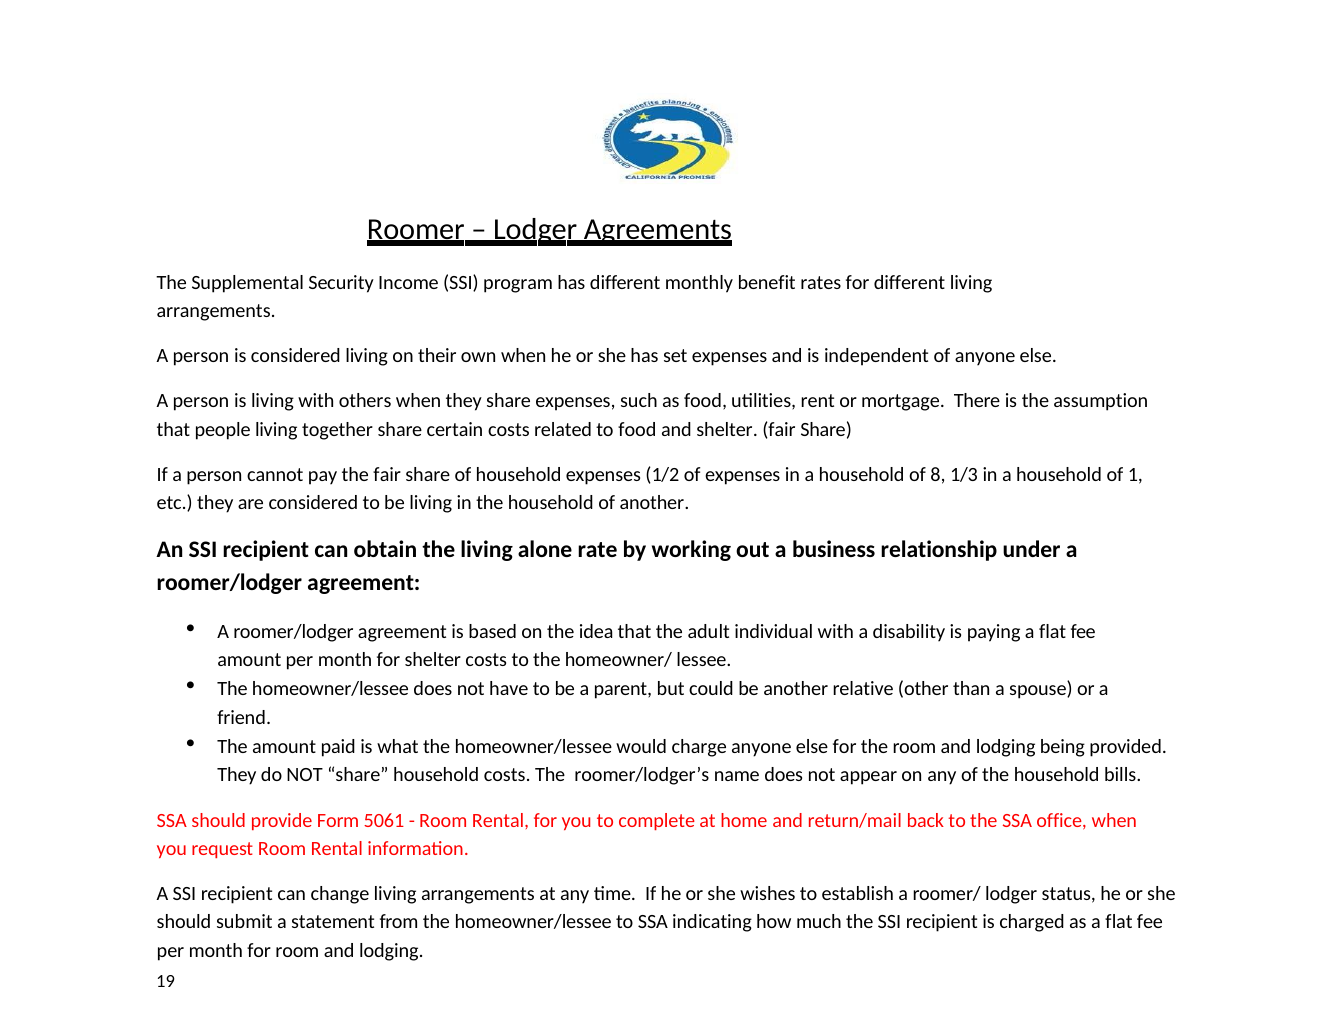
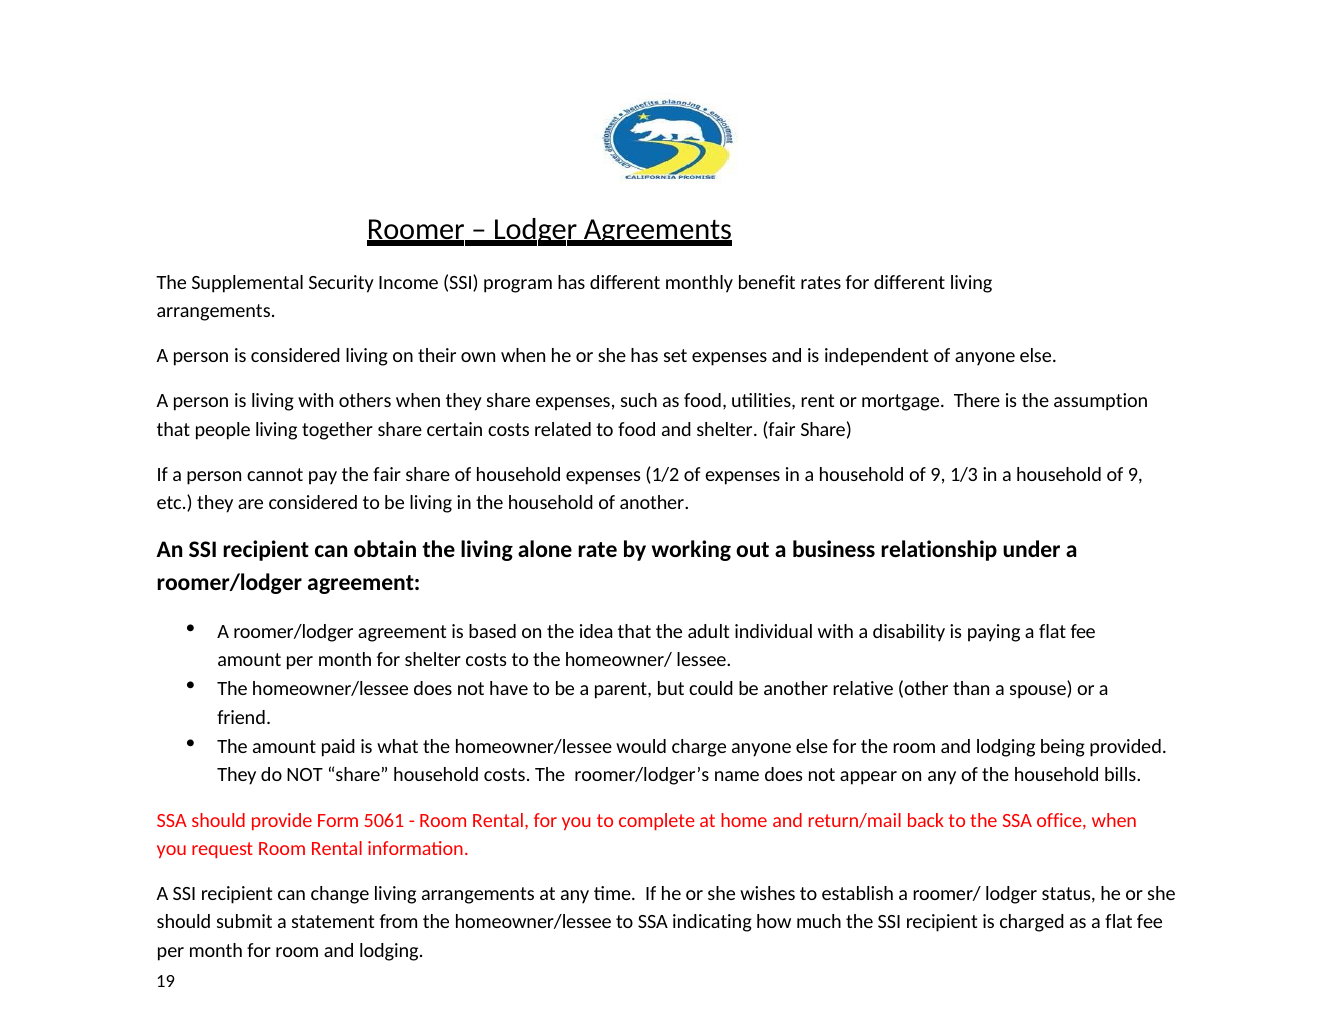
8: 8 -> 9 (938, 475)
1: 1 -> 9 (1135, 475)
